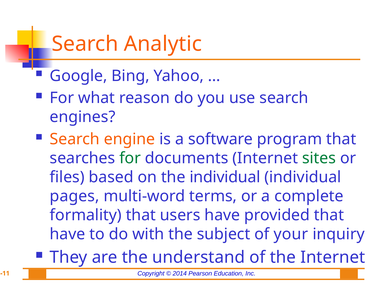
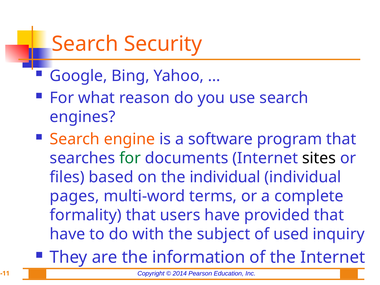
Analytic: Analytic -> Security (163, 44)
sites colour: green -> black (319, 158)
your: your -> used (291, 234)
understand: understand -> information (199, 257)
